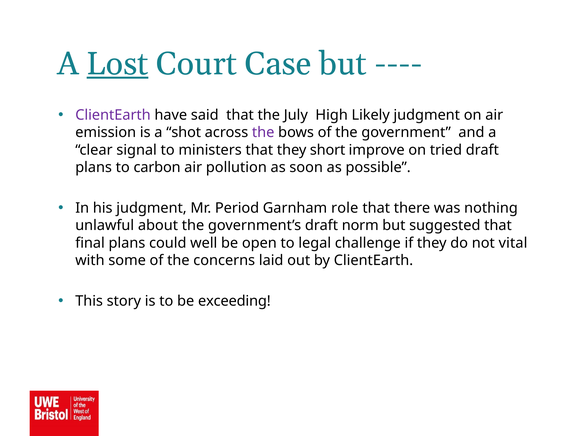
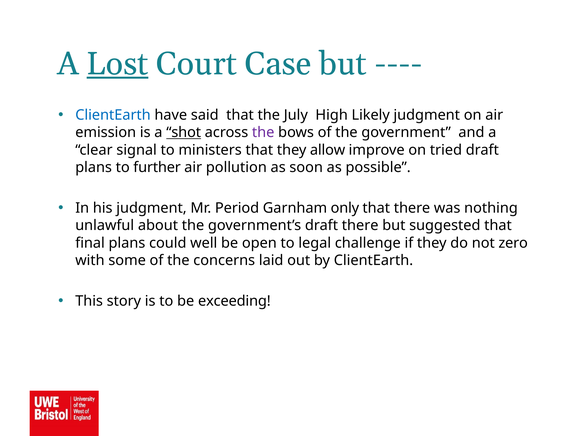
ClientEarth colour: purple -> blue (113, 115)
shot underline: none -> present (184, 132)
short: short -> allow (328, 150)
carbon: carbon -> further (157, 167)
role: role -> only (345, 208)
draft norm: norm -> there (360, 225)
vital: vital -> zero (513, 243)
